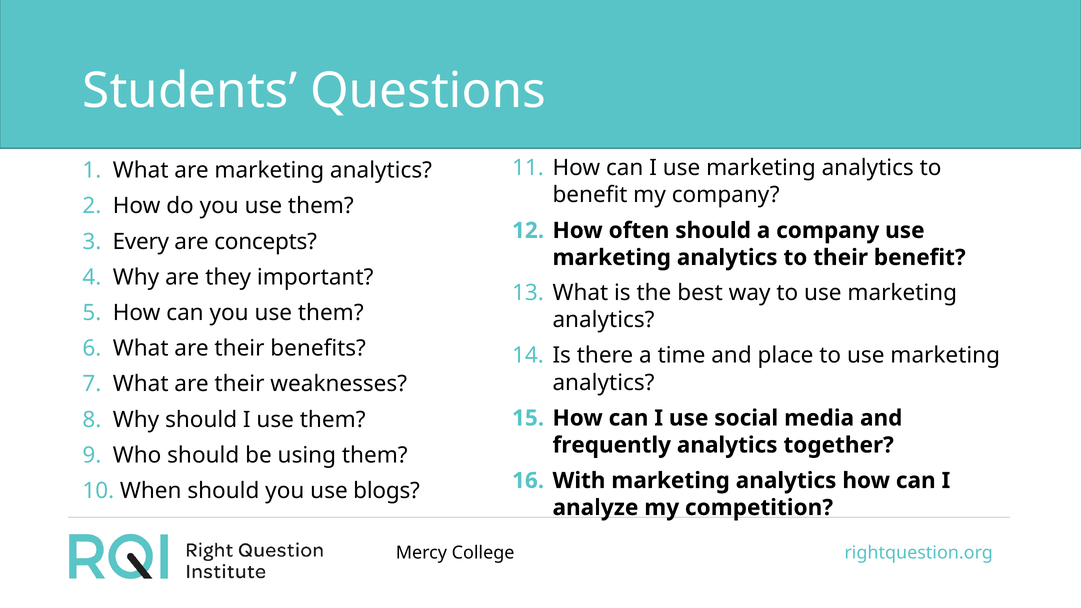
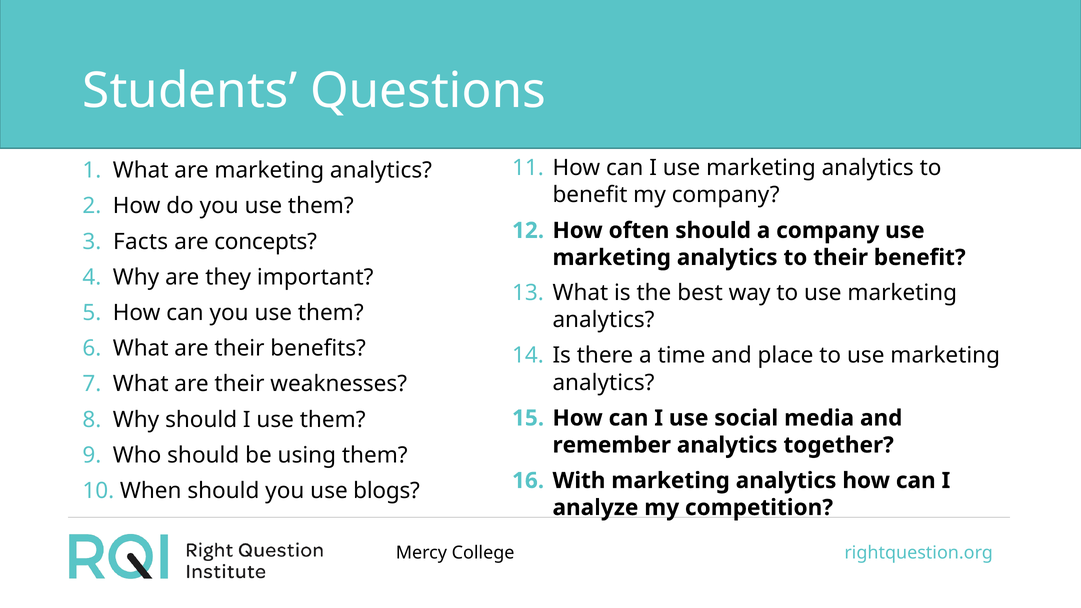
Every: Every -> Facts (141, 242)
frequently: frequently -> remember (612, 445)
